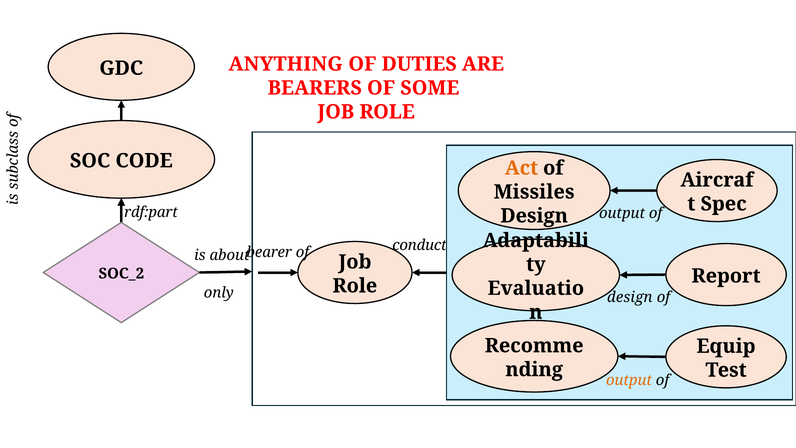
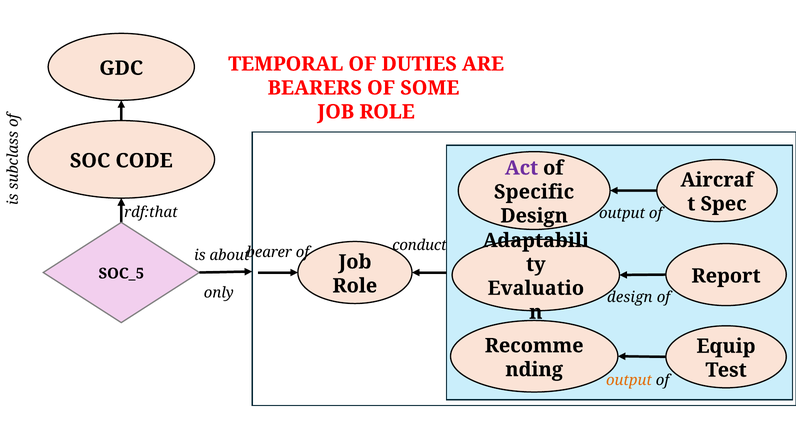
ANYTHING: ANYTHING -> TEMPORAL (286, 64)
Act colour: orange -> purple (521, 168)
Missiles: Missiles -> Specific (534, 192)
rdf:part: rdf:part -> rdf:that (151, 212)
SOC_2: SOC_2 -> SOC_5 (121, 273)
